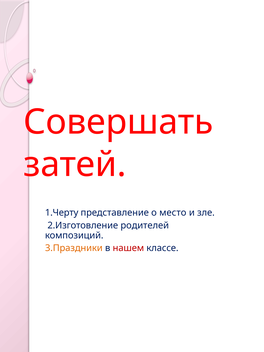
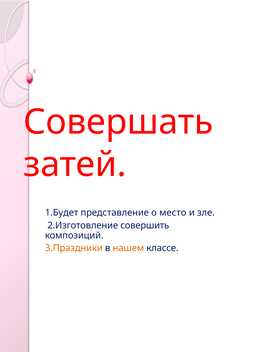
1.Черту: 1.Черту -> 1.Будет (62, 213)
родителей: родителей -> совершить (145, 225)
нашем colour: red -> orange (128, 248)
